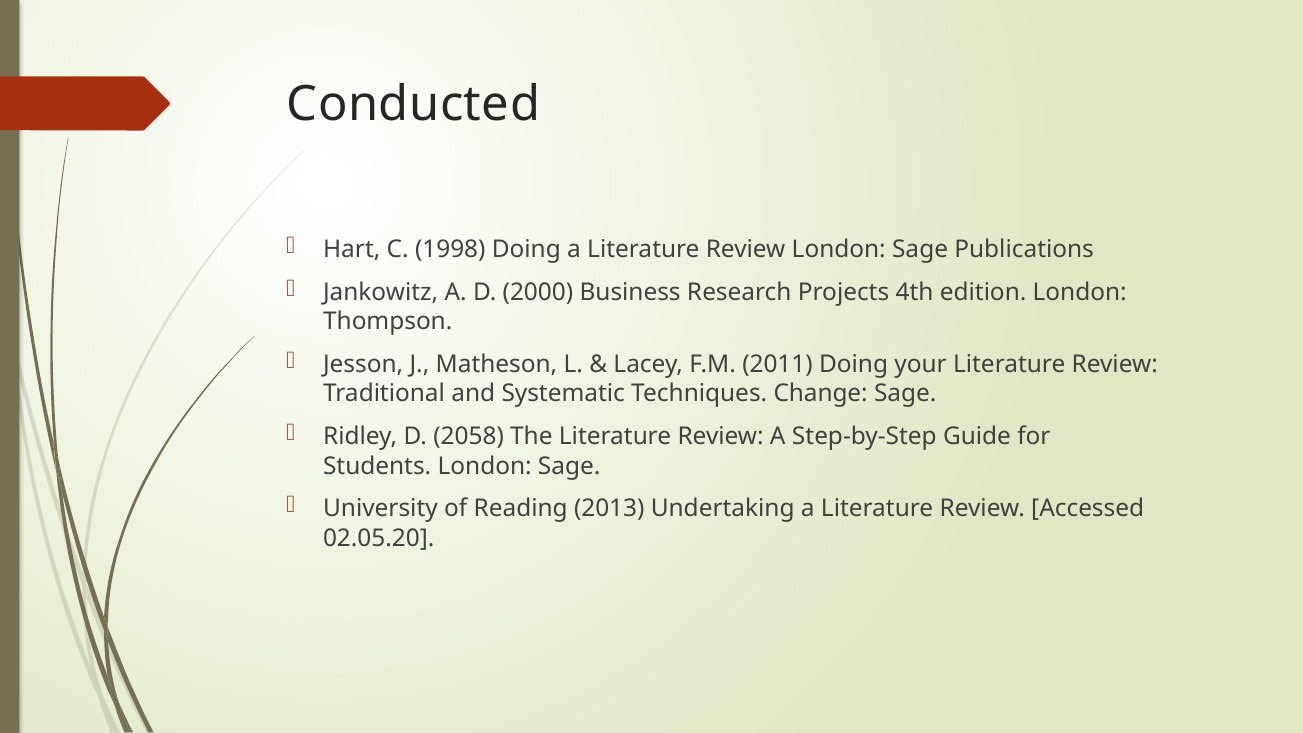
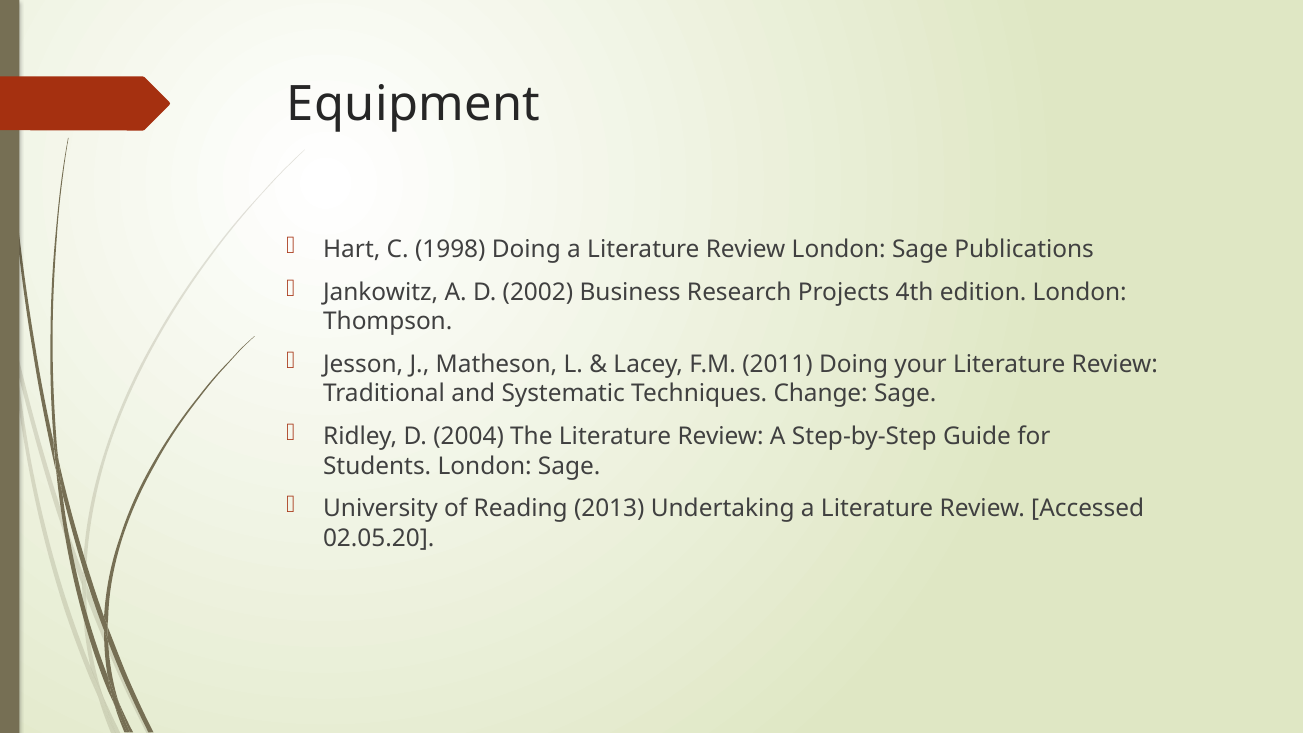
Conducted: Conducted -> Equipment (414, 104)
2000: 2000 -> 2002 (538, 292)
2058: 2058 -> 2004 (469, 437)
